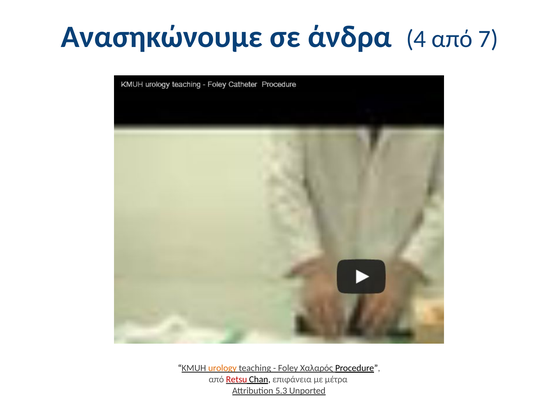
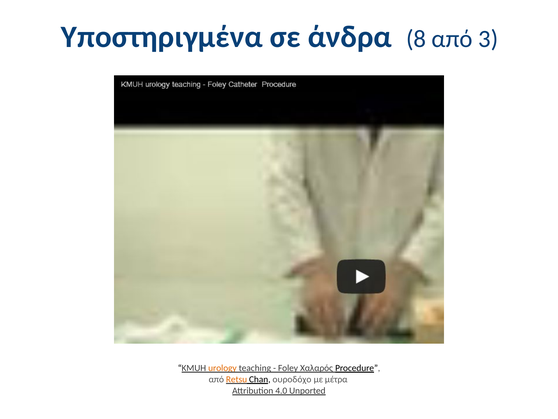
Ανασηκώνουμε: Ανασηκώνουμε -> Υποστηριγμένα (162, 37)
4: 4 -> 8 (416, 39)
7: 7 -> 3 (488, 39)
Retsu colour: red -> orange (237, 379)
επιφάνεια: επιφάνεια -> ουροδόχο (292, 379)
5.3: 5.3 -> 4.0 (281, 390)
